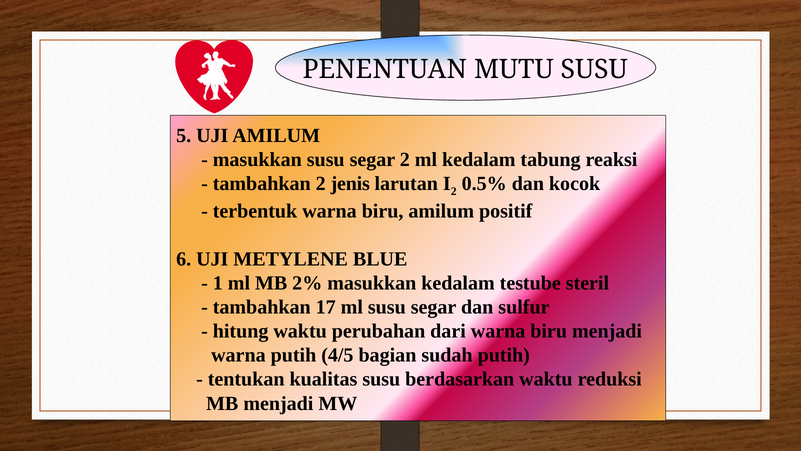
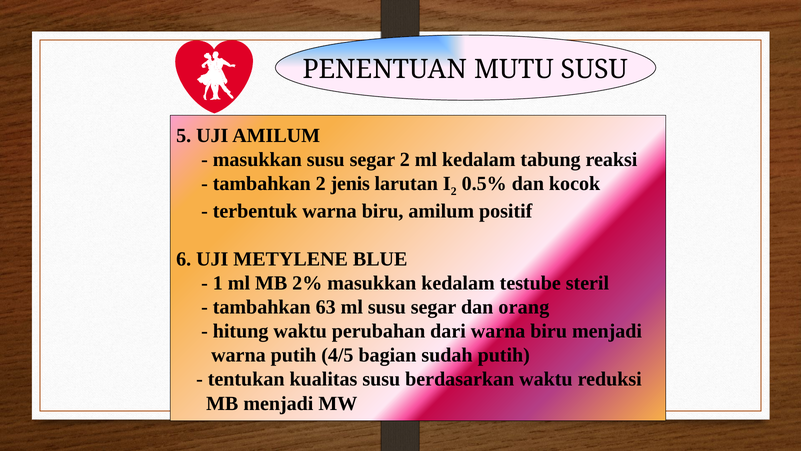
17: 17 -> 63 (326, 307)
sulfur: sulfur -> orang (524, 307)
